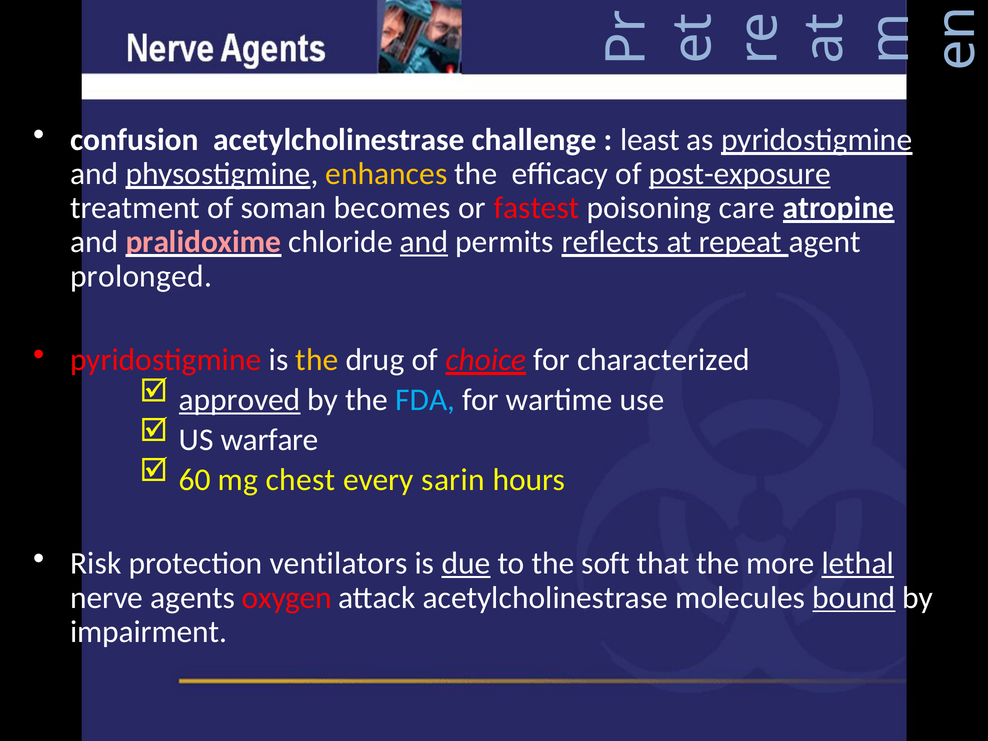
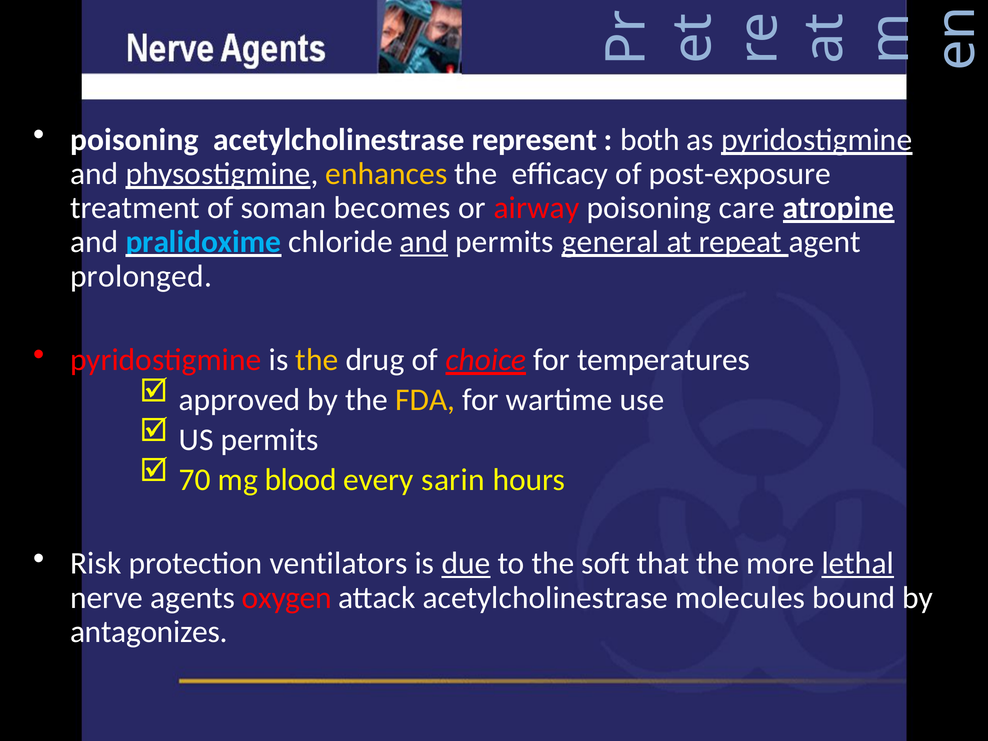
confusion: confusion -> poisoning (134, 140)
challenge: challenge -> represent (534, 140)
least: least -> both (650, 140)
post-exposure underline: present -> none (740, 174)
fastest: fastest -> airway (536, 208)
pralidoxime colour: pink -> light blue (203, 242)
reflects: reflects -> general (610, 242)
characterized: characterized -> temperatures (664, 360)
approved underline: present -> none (240, 400)
FDA colour: light blue -> yellow (425, 400)
US warfare: warfare -> permits (269, 440)
60: 60 -> 70 (195, 480)
chest: chest -> blood (301, 480)
bound underline: present -> none (854, 598)
impairment: impairment -> antagonizes (149, 632)
